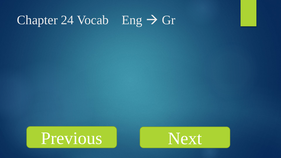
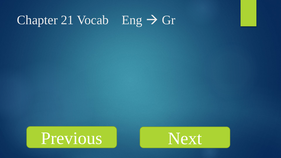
24: 24 -> 21 (67, 20)
